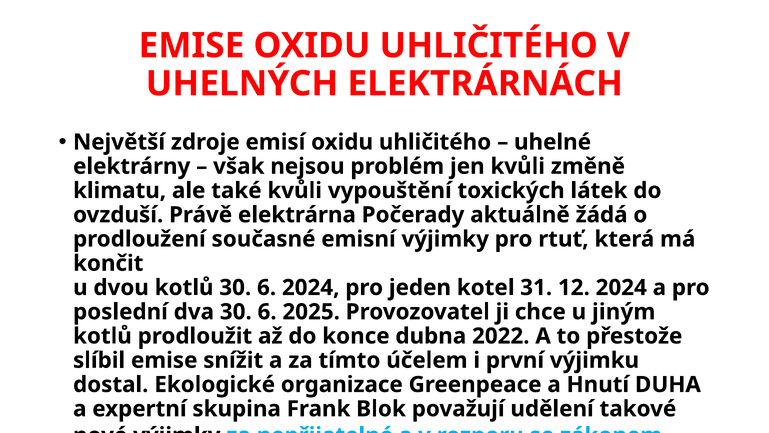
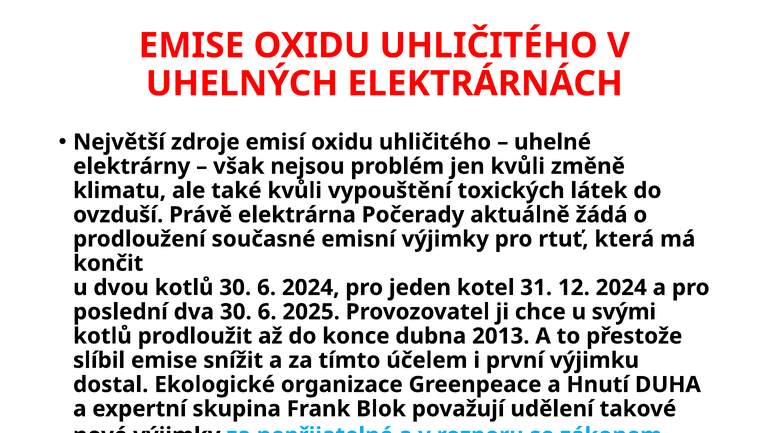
jiným: jiným -> svými (624, 312)
2022: 2022 -> 2013 (501, 336)
